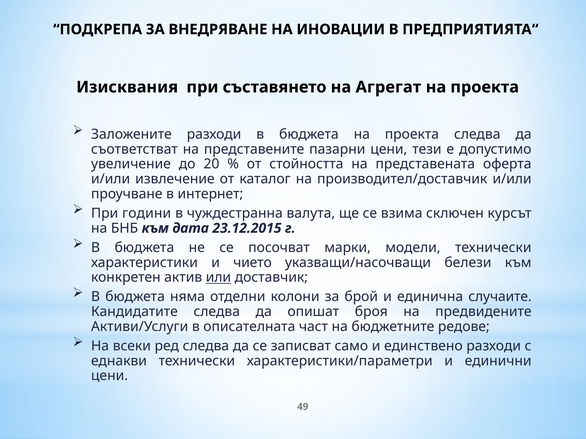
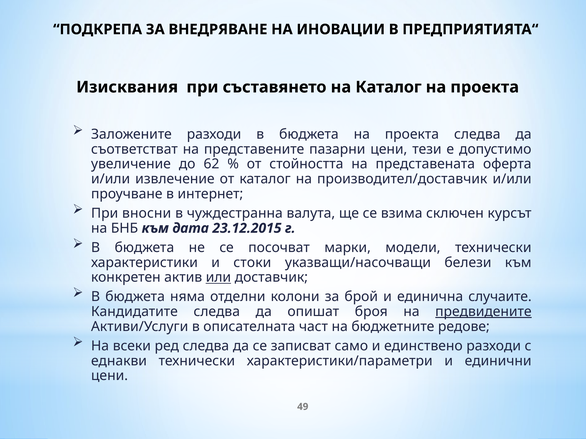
на Агрегат: Агрегат -> Каталог (388, 87)
20: 20 -> 62 (211, 164)
години: години -> вносни (147, 214)
чието: чието -> стоки (252, 263)
предвидените underline: none -> present (483, 312)
